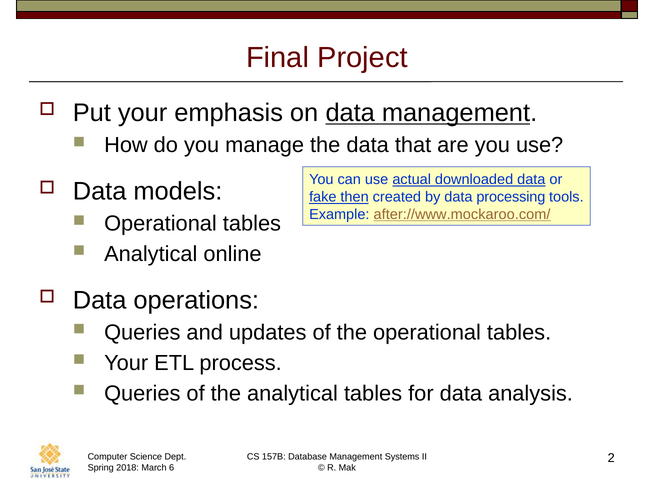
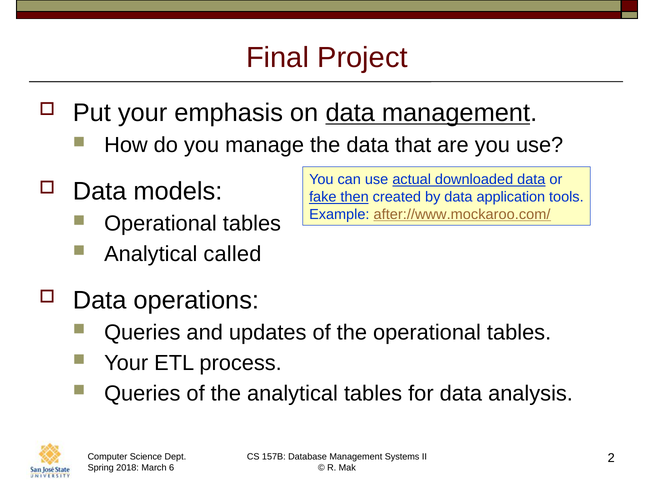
processing: processing -> application (511, 197)
online: online -> called (232, 254)
